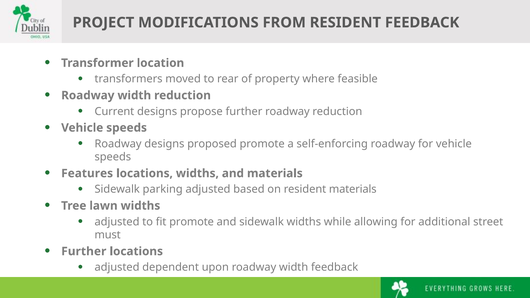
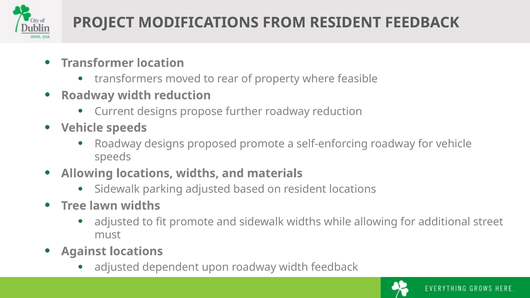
Features: Features -> Allowing (87, 173)
resident materials: materials -> locations (353, 189)
Further: Further -> Against (84, 251)
